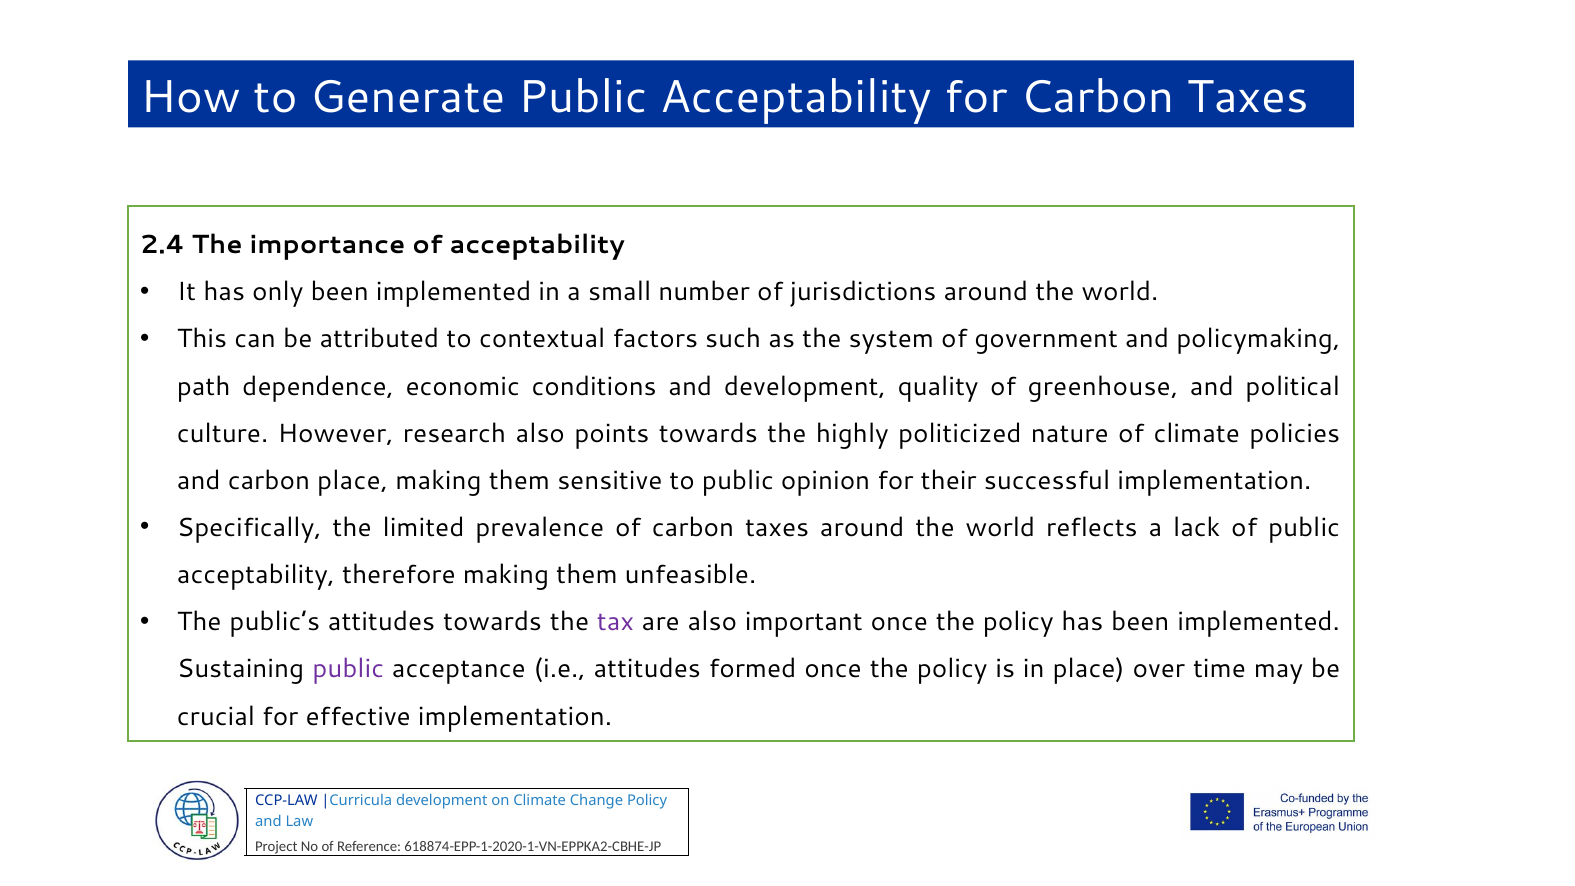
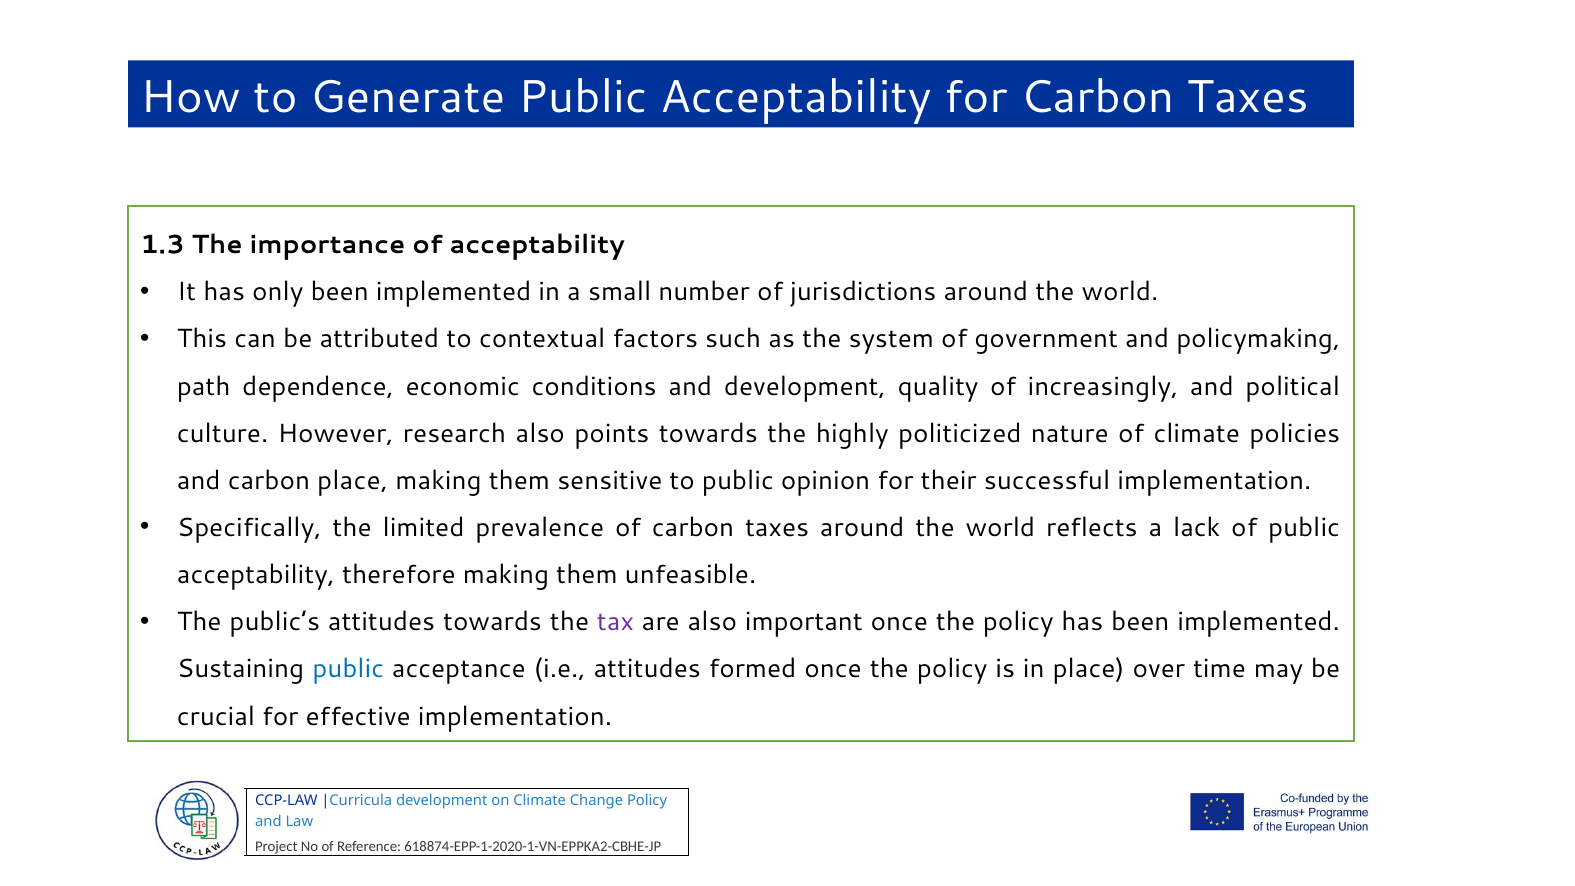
2.4: 2.4 -> 1.3 (162, 245)
greenhouse: greenhouse -> increasingly (1103, 386)
public colour: purple -> blue (348, 669)
